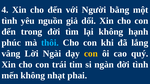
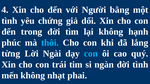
nguồn: nguồn -> chứng (50, 21)
vâng: vâng -> từng (11, 54)
con colour: yellow -> light blue (91, 54)
